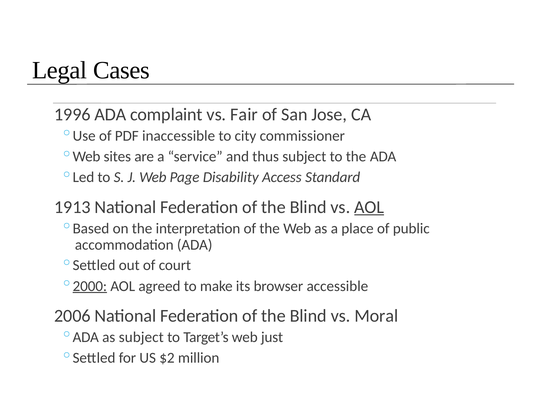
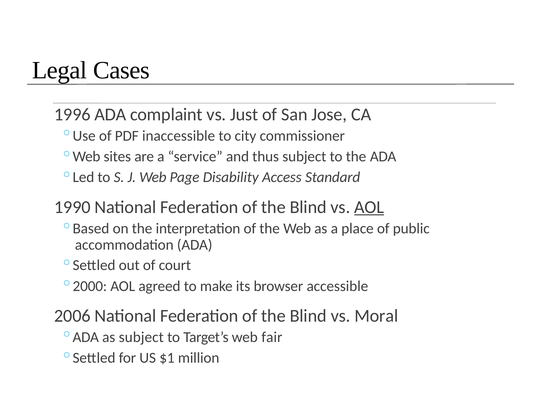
Fair: Fair -> Just (244, 115)
1913: 1913 -> 1990 (72, 207)
2000 underline: present -> none (90, 286)
just: just -> fair (272, 337)
$2: $2 -> $1 (167, 357)
